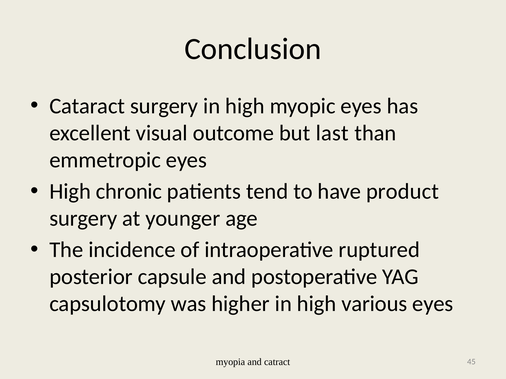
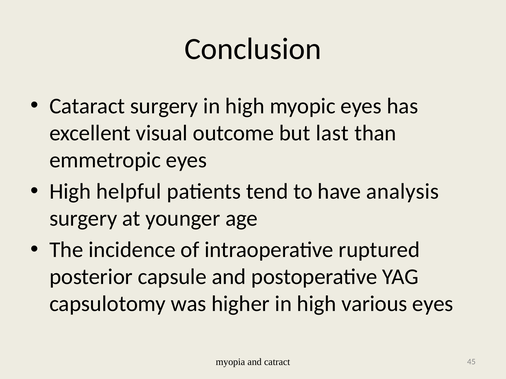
chronic: chronic -> helpful (129, 192)
product: product -> analysis (402, 192)
